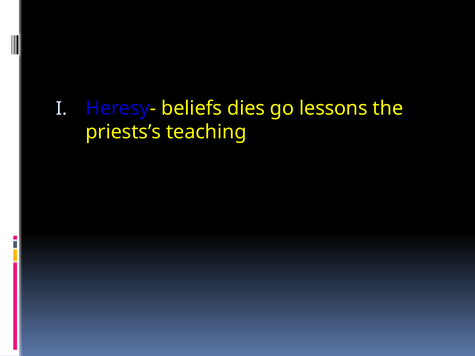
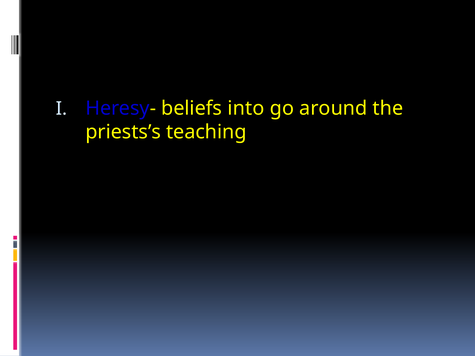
dies: dies -> into (246, 108)
lessons: lessons -> around (333, 108)
